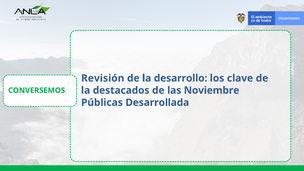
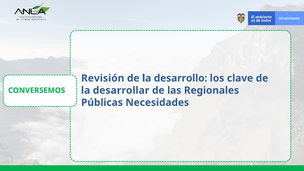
destacados: destacados -> desarrollar (121, 90)
Noviembre: Noviembre -> Regionales (212, 90)
Desarrollada: Desarrollada -> Necesidades (157, 103)
